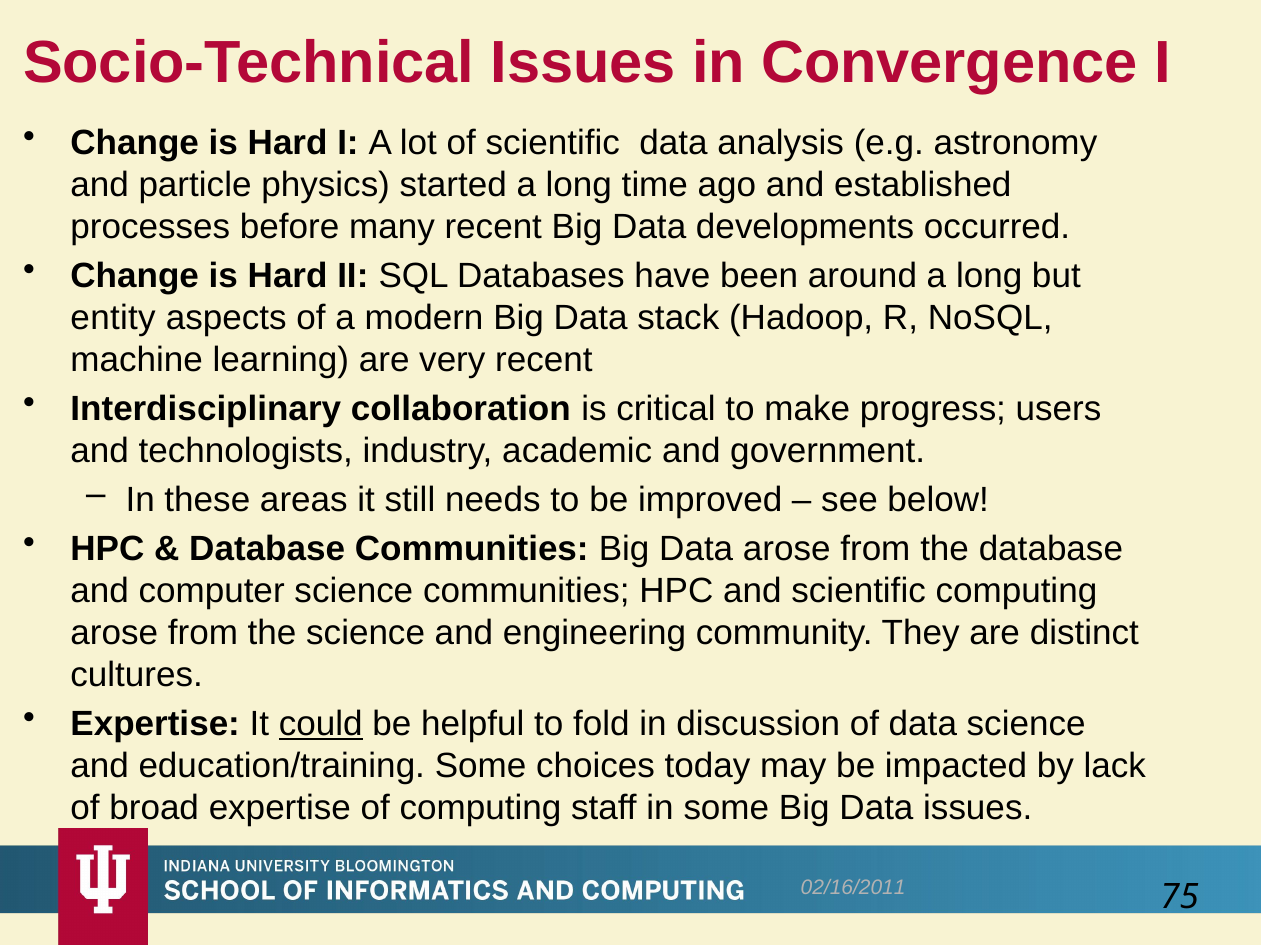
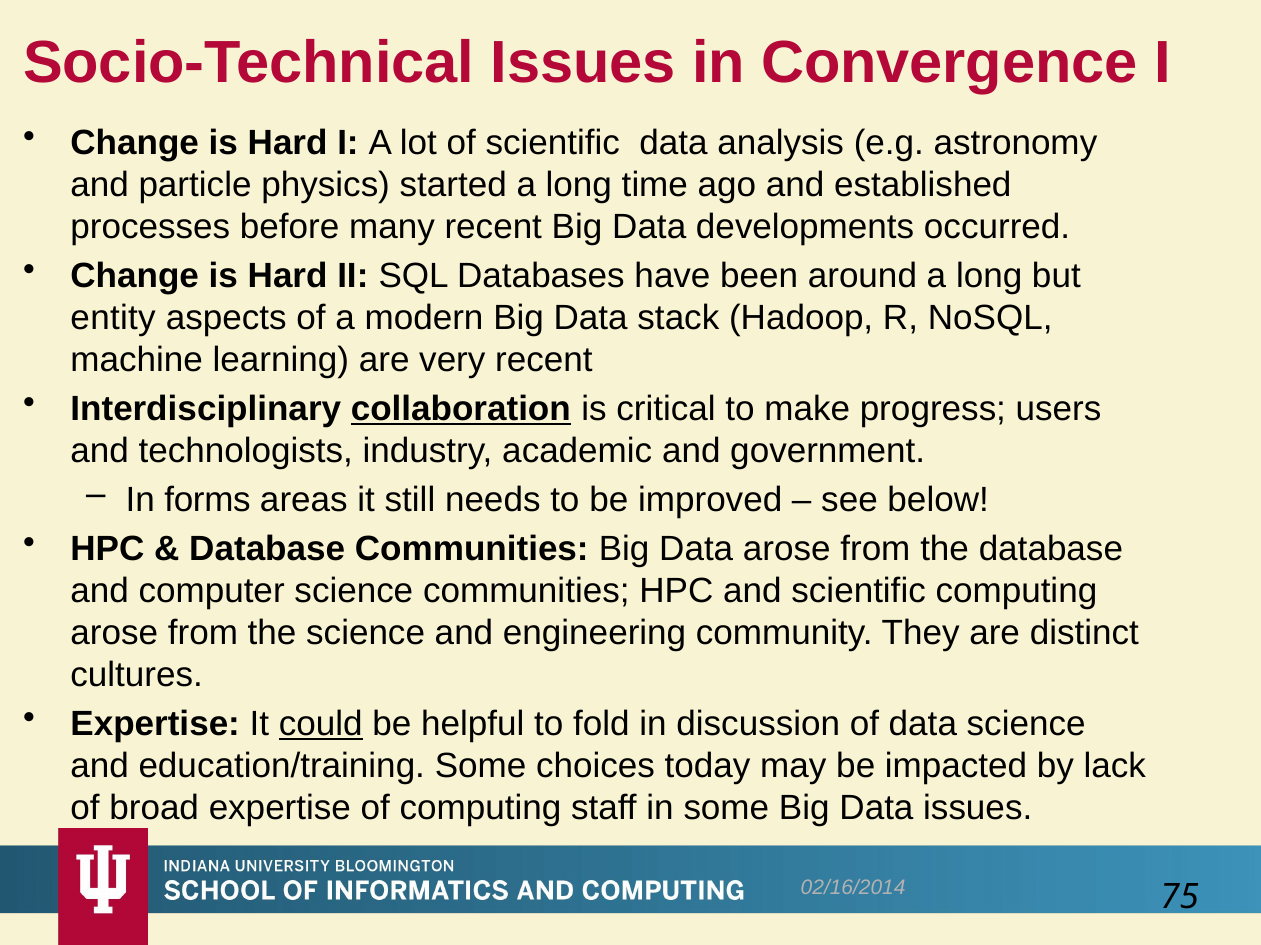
collaboration underline: none -> present (461, 409)
these: these -> forms (208, 500)
02/16/2011: 02/16/2011 -> 02/16/2014 (853, 888)
